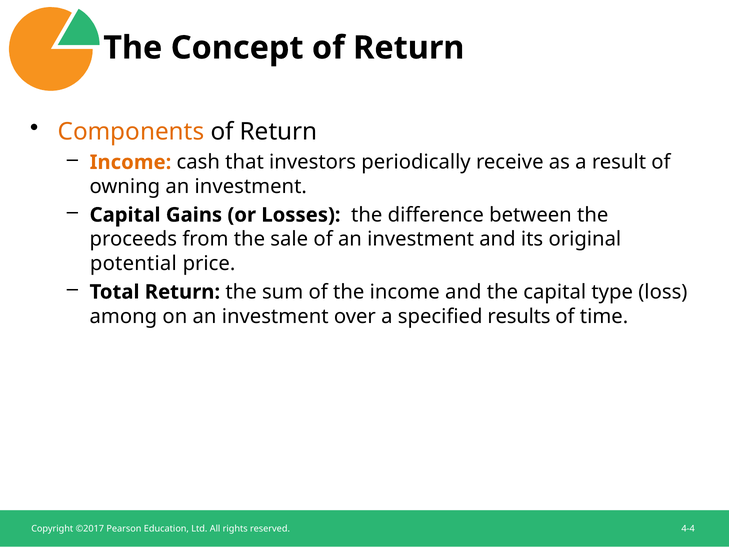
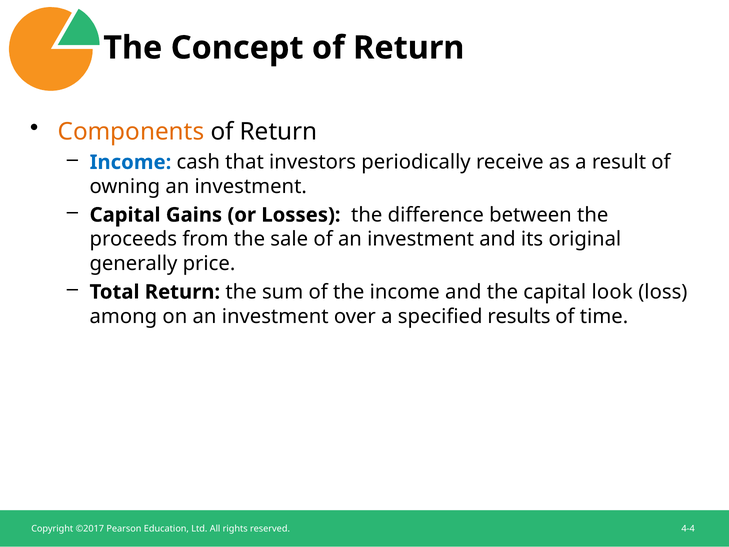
Income colour: orange -> blue (130, 162)
potential: potential -> generally (133, 264)
type: type -> look (612, 292)
